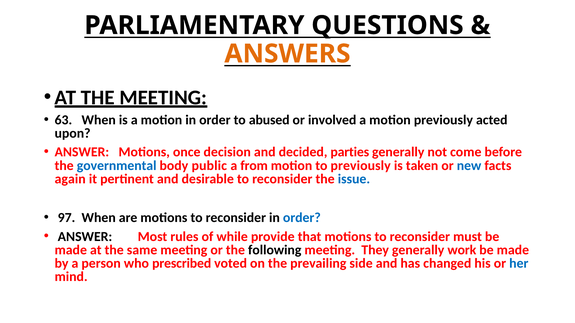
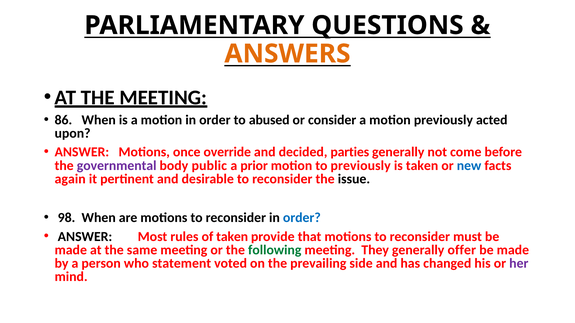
63: 63 -> 86 (63, 120)
involved: involved -> consider (332, 120)
decision: decision -> override (227, 152)
governmental colour: blue -> purple (117, 166)
from: from -> prior (254, 166)
issue colour: blue -> black (354, 179)
97: 97 -> 98 (67, 218)
of while: while -> taken (232, 237)
following colour: black -> green (275, 250)
work: work -> offer (462, 250)
prescribed: prescribed -> statement (182, 264)
her colour: blue -> purple (519, 264)
